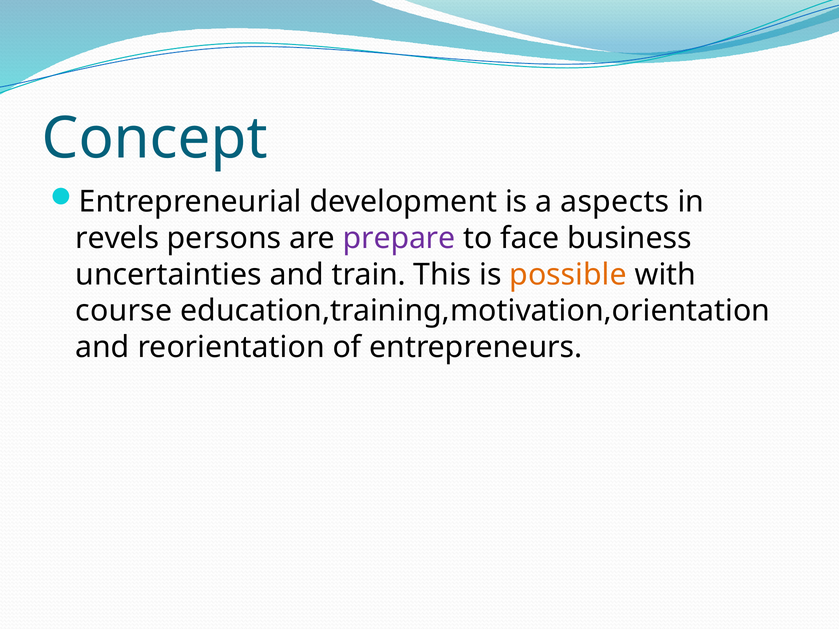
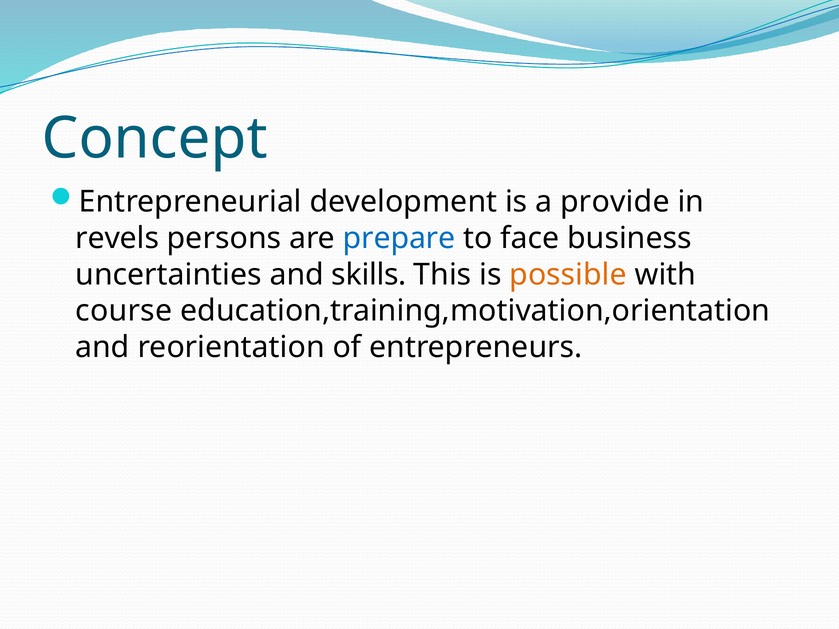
aspects: aspects -> provide (615, 202)
prepare colour: purple -> blue (399, 238)
train: train -> skills (369, 275)
